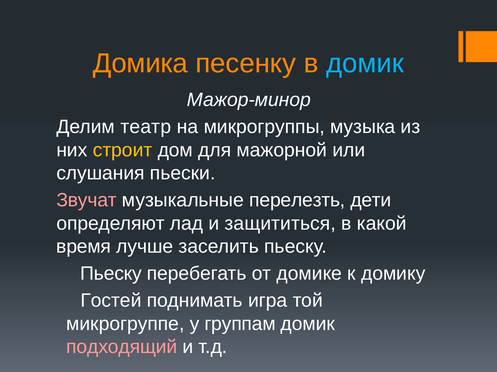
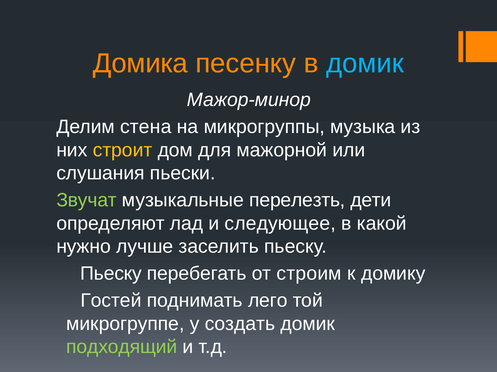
театр: театр -> стена (146, 127)
Звучат colour: pink -> light green (87, 201)
защититься: защититься -> следующее (280, 224)
время: время -> нужно (84, 247)
домике: домике -> строим (309, 274)
игра: игра -> лего (268, 301)
группам: группам -> создать (240, 324)
подходящий colour: pink -> light green (122, 348)
